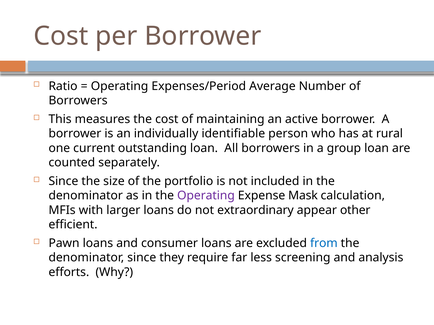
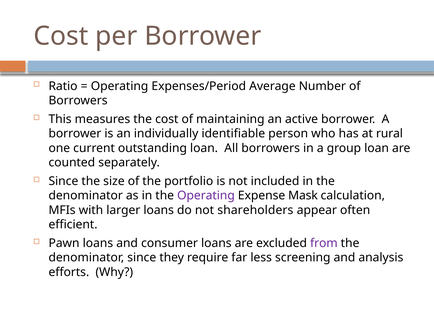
extraordinary: extraordinary -> shareholders (255, 210)
other: other -> often (355, 210)
from colour: blue -> purple (324, 244)
